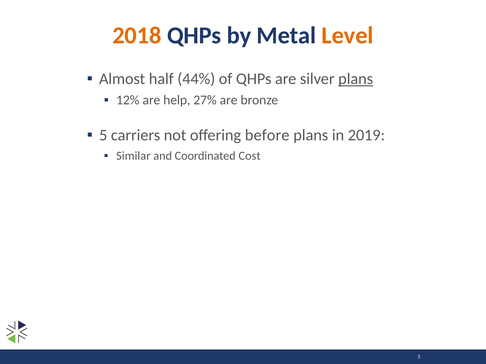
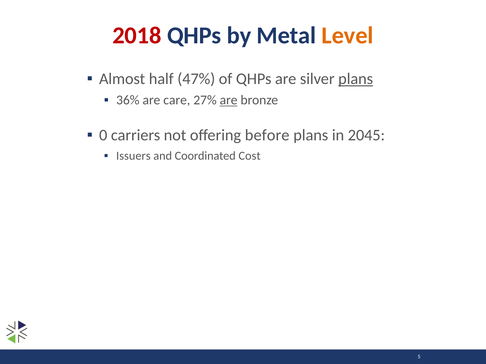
2018 colour: orange -> red (137, 35)
44%: 44% -> 47% (196, 79)
12%: 12% -> 36% (128, 100)
help: help -> care (177, 100)
are underline: none -> present (229, 100)
5: 5 -> 0 (103, 135)
2019: 2019 -> 2045 (366, 135)
Similar: Similar -> Issuers (133, 156)
